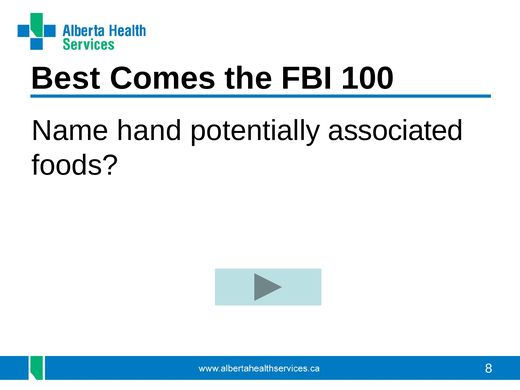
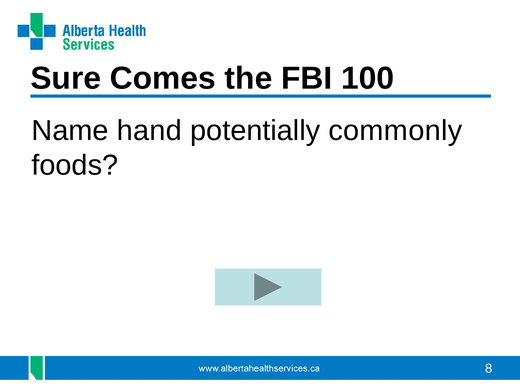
Best: Best -> Sure (66, 78)
associated: associated -> commonly (395, 131)
